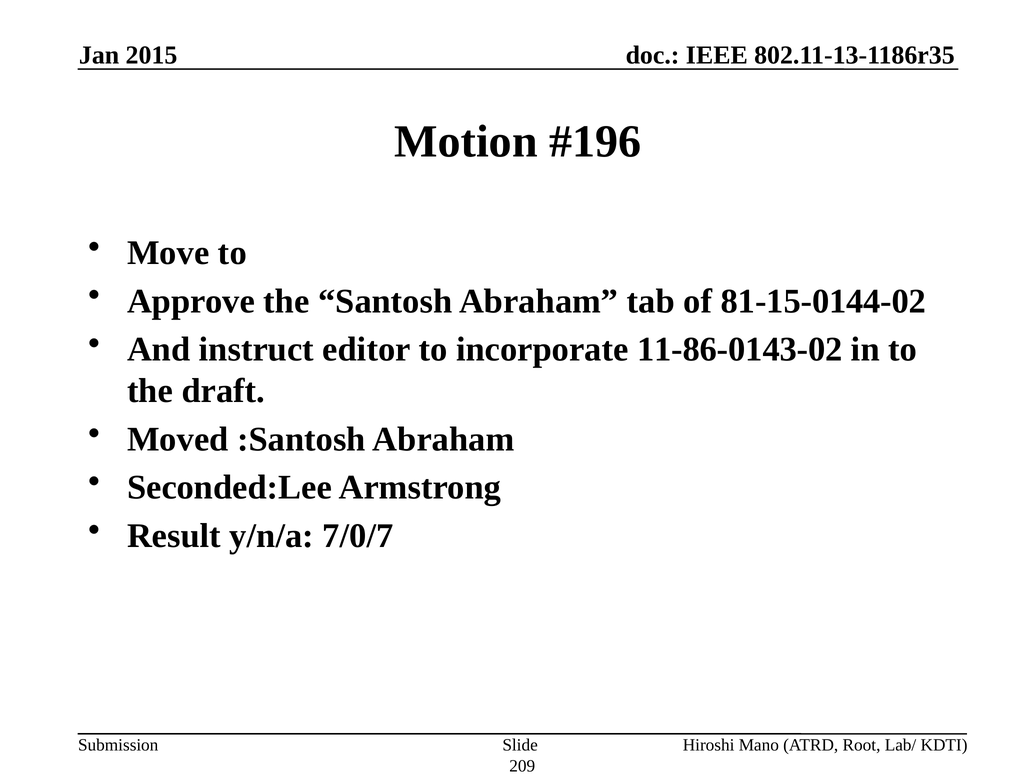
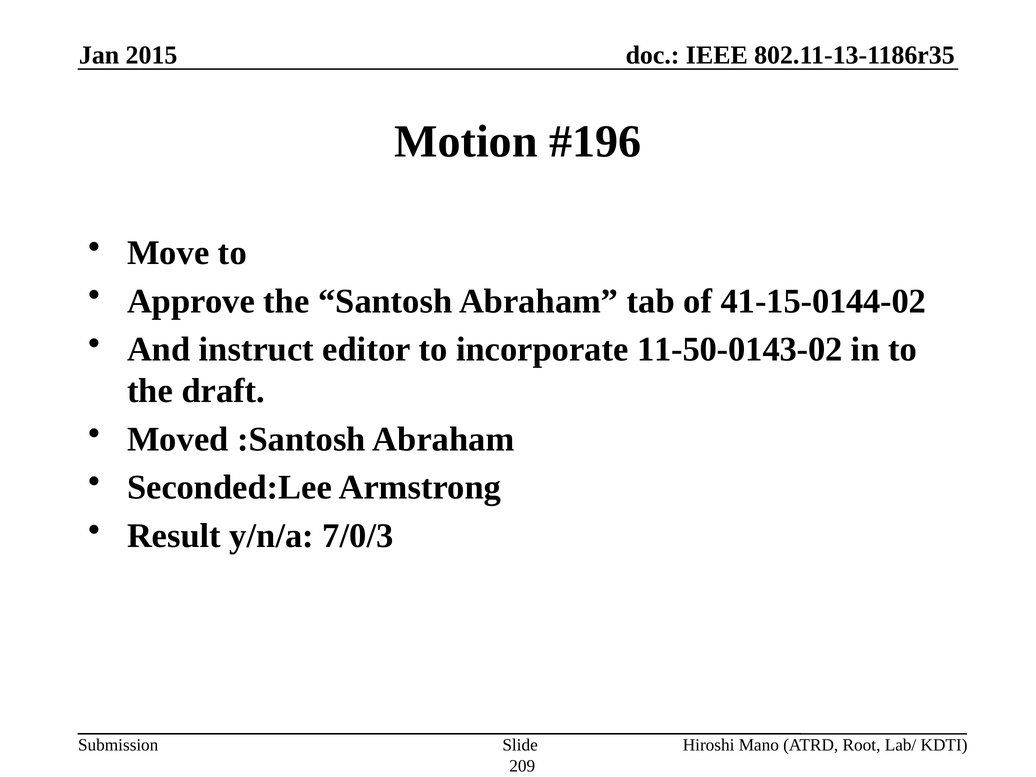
81-15-0144-02: 81-15-0144-02 -> 41-15-0144-02 (824, 301)
11-86-0143-02: 11-86-0143-02 -> 11-50-0143-02 (740, 349)
7/0/7: 7/0/7 -> 7/0/3 (358, 536)
